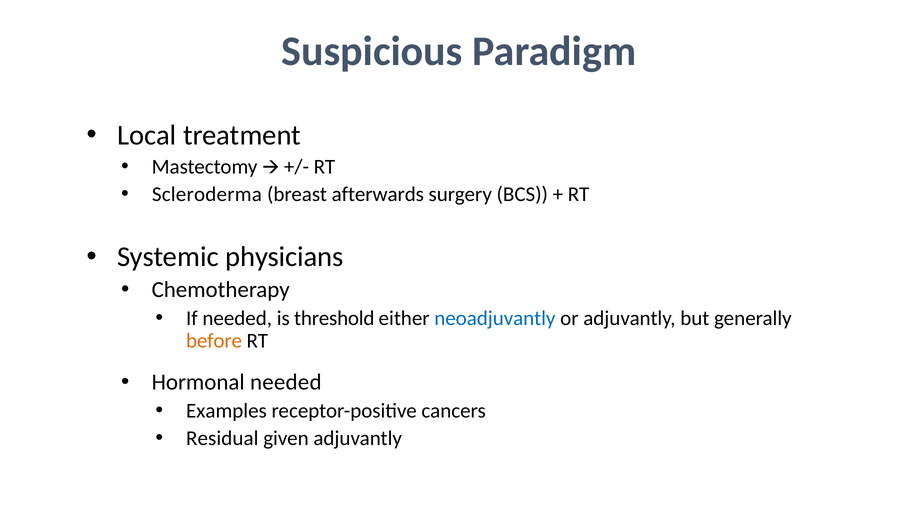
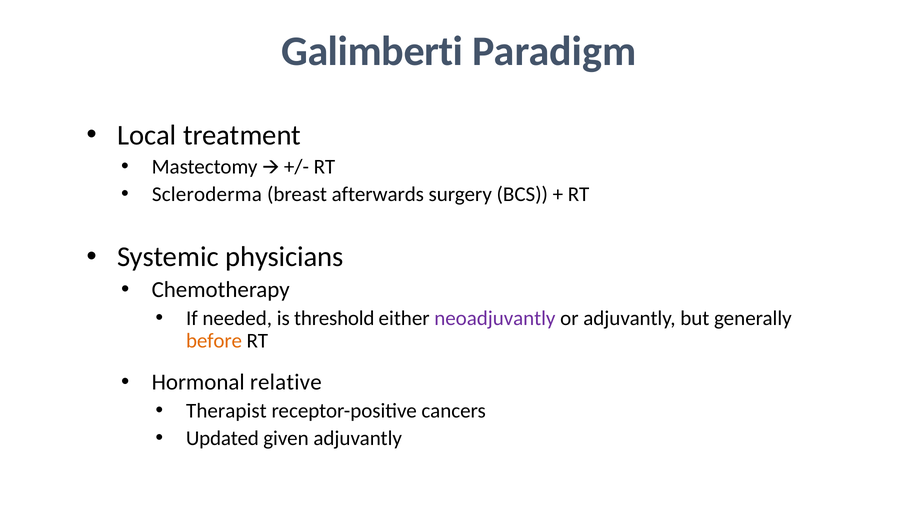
Suspicious: Suspicious -> Galimberti (372, 51)
neoadjuvantly colour: blue -> purple (495, 318)
Hormonal needed: needed -> relative (286, 383)
Examples: Examples -> Therapist (226, 411)
Residual: Residual -> Updated (222, 439)
